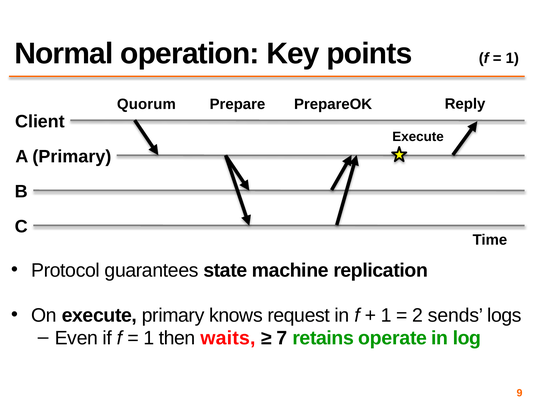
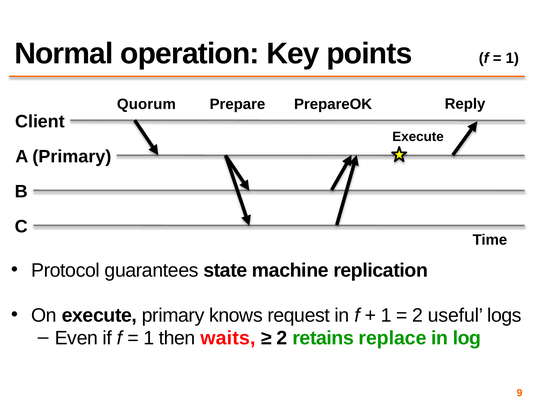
sends: sends -> useful (456, 315)
7: 7 -> 2 (282, 338)
operate: operate -> replace (393, 338)
